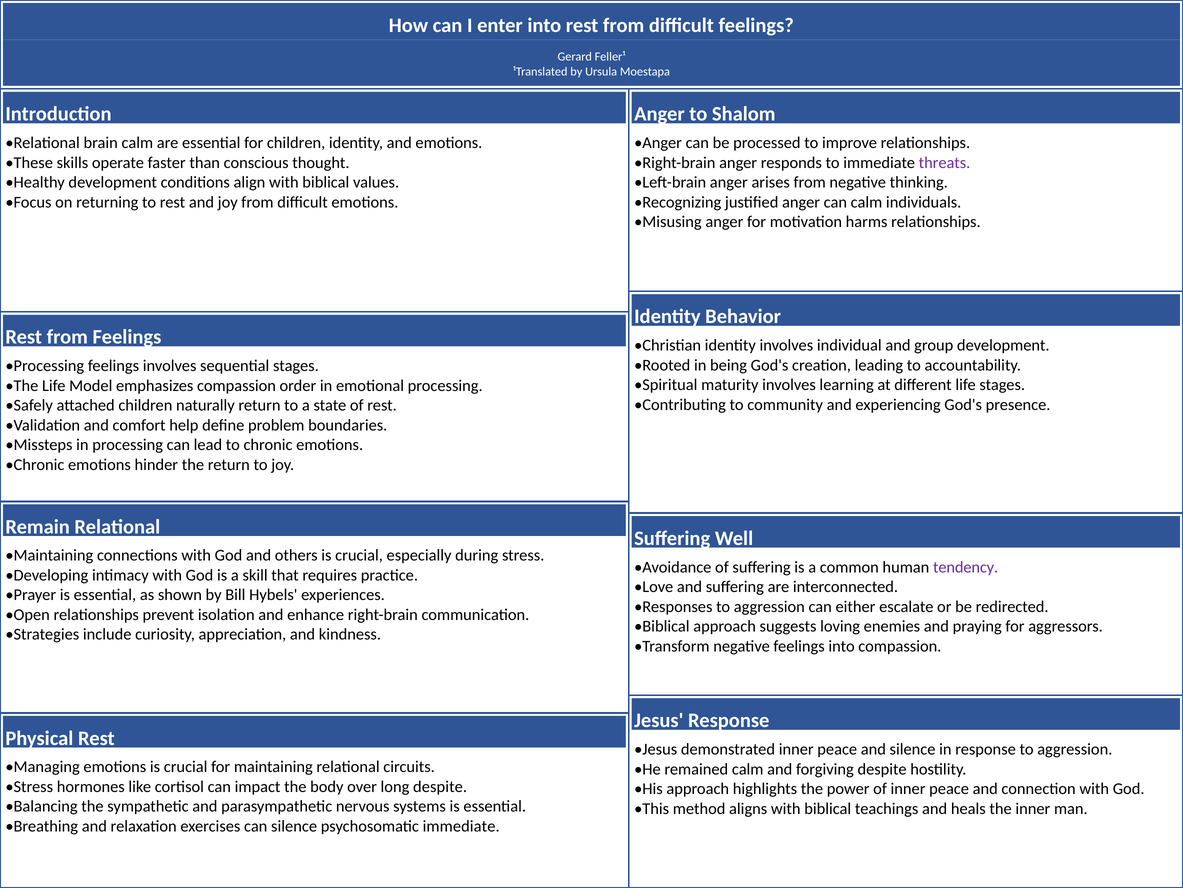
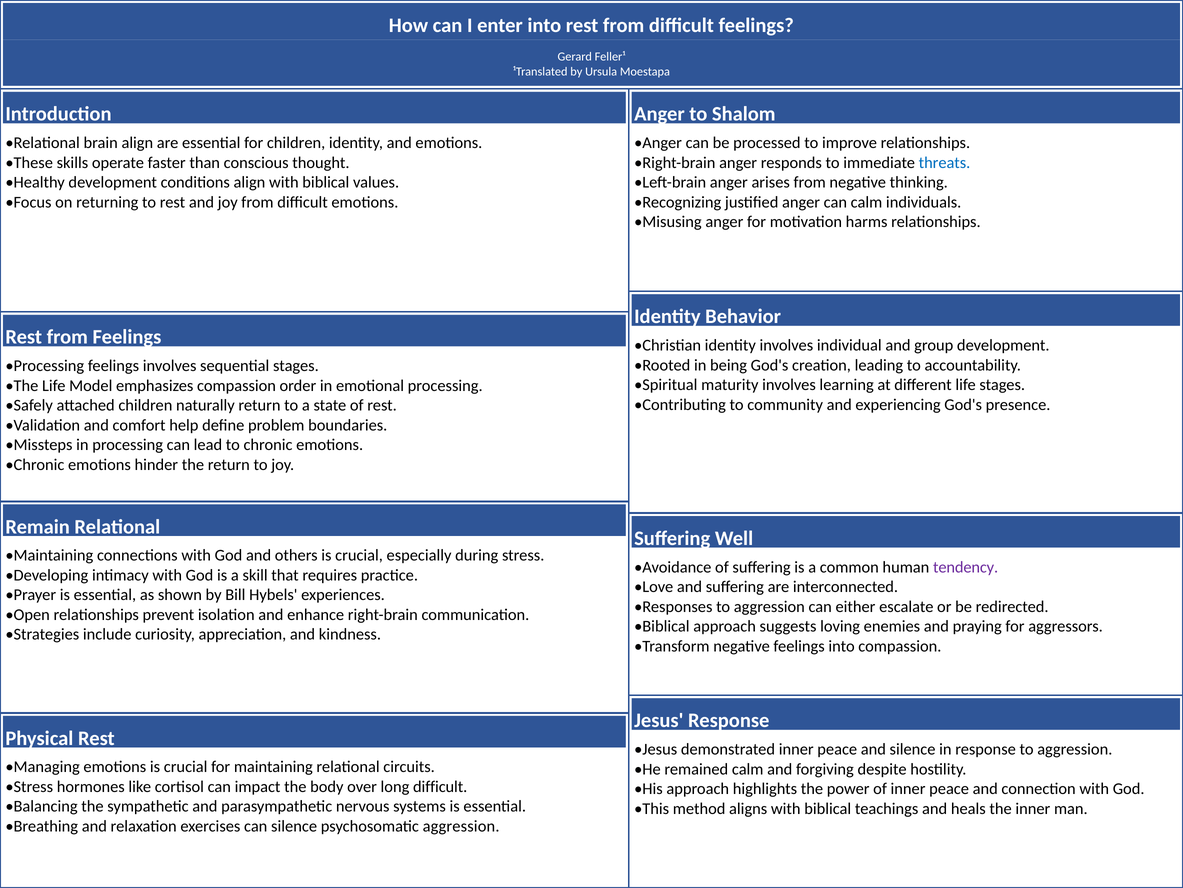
brain calm: calm -> align (137, 143)
threats colour: purple -> blue (945, 163)
long despite: despite -> difficult (440, 786)
psychosomatic immediate: immediate -> aggression (461, 826)
